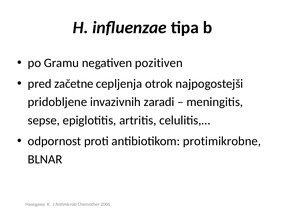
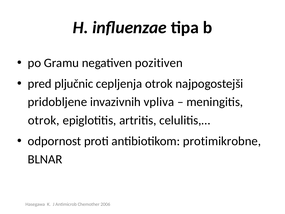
začetne: začetne -> pljučnic (74, 84)
zaradi: zaradi -> vpliva (159, 102)
sepse: sepse -> otrok (44, 120)
